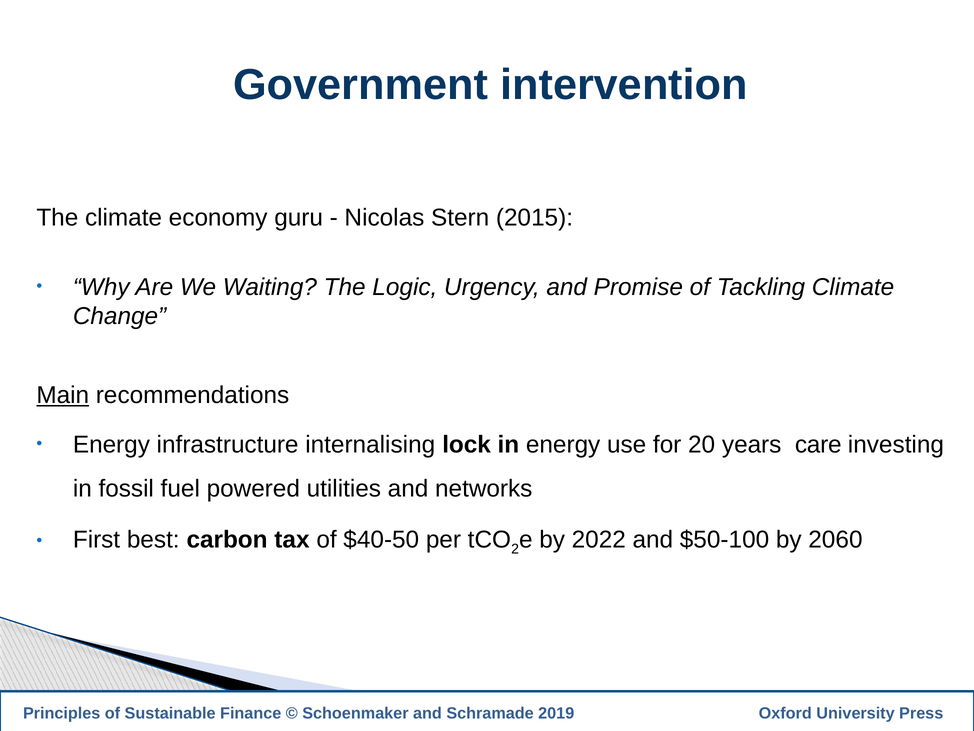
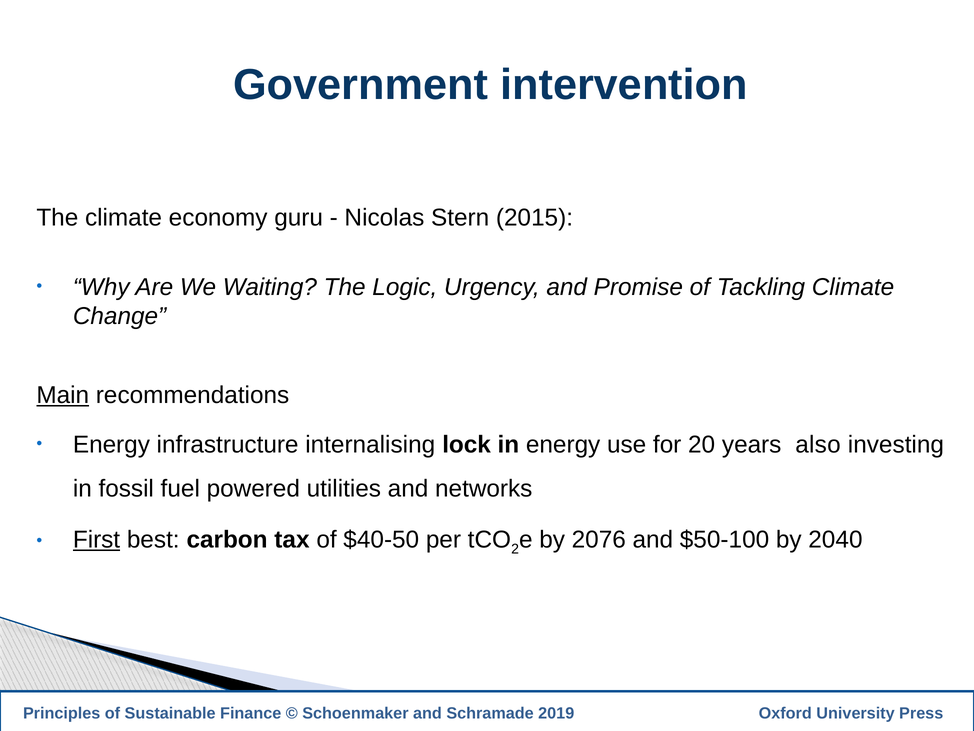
care: care -> also (818, 444)
First underline: none -> present (97, 539)
2022: 2022 -> 2076 (599, 539)
2060: 2060 -> 2040 (835, 539)
